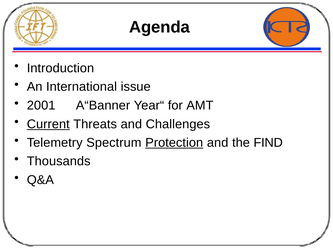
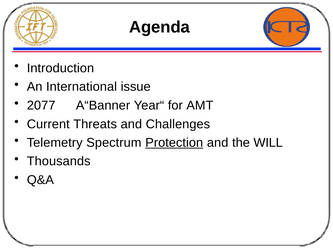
2001: 2001 -> 2077 (41, 105)
Current underline: present -> none (48, 124)
FIND: FIND -> WILL (268, 143)
